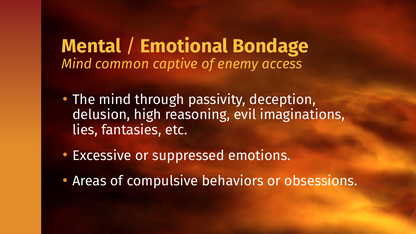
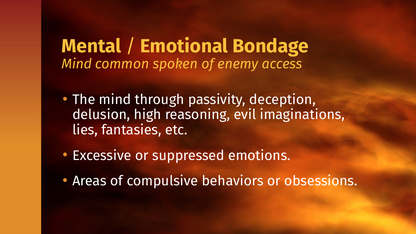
captive: captive -> spoken (175, 64)
